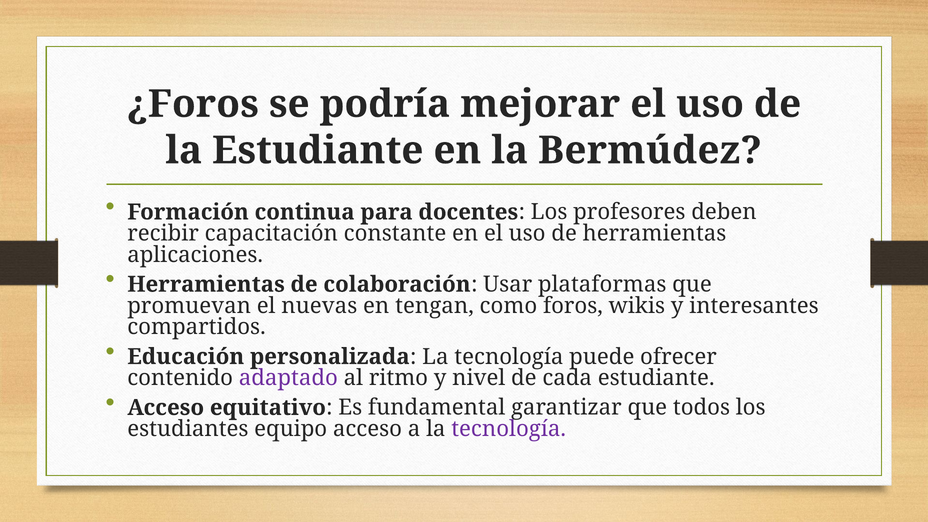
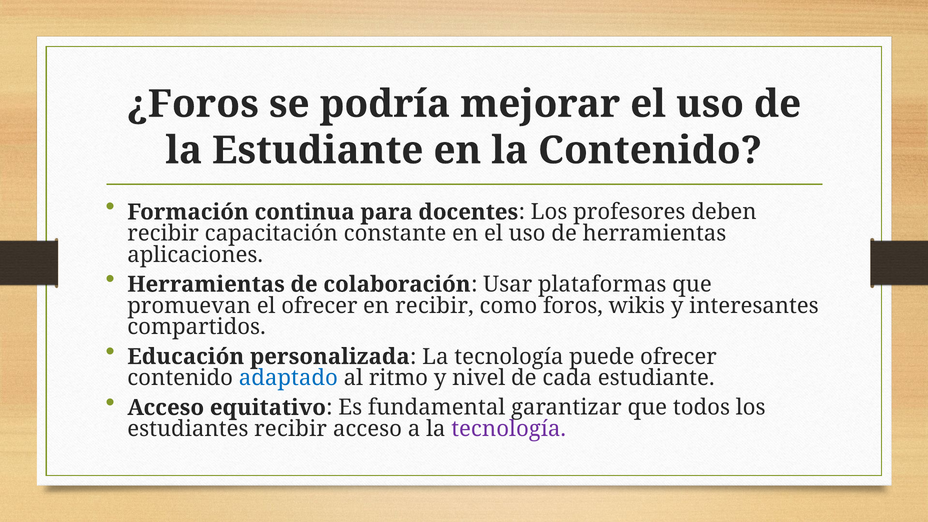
la Bermúdez: Bermúdez -> Contenido (650, 150)
el nuevas: nuevas -> ofrecer (319, 306)
en tengan: tengan -> recibir (434, 306)
adaptado colour: purple -> blue (288, 378)
estudiantes equipo: equipo -> recibir (291, 429)
